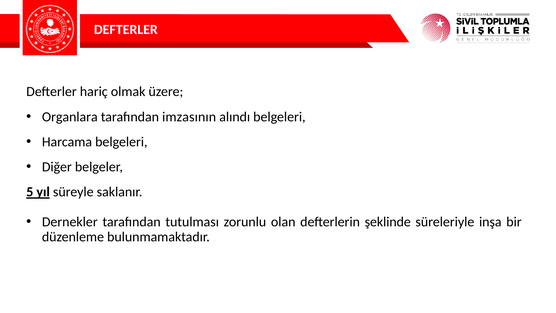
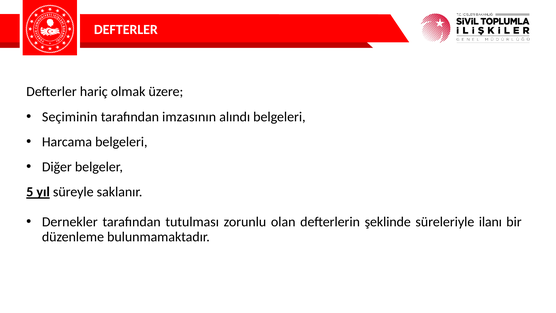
Organlara: Organlara -> Seçiminin (70, 117)
inşa: inşa -> ilanı (490, 222)
